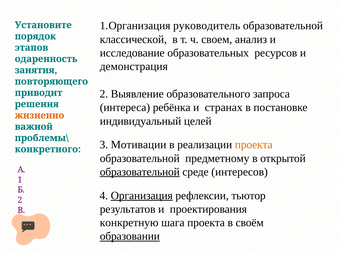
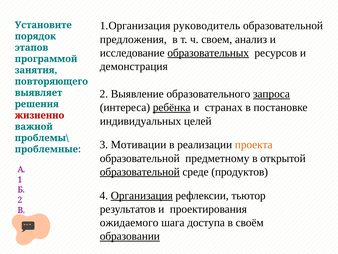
классической: классической -> предложения (133, 39)
образовательных underline: none -> present (208, 53)
одаренность: одаренность -> программой (46, 59)
запроса underline: none -> present (271, 94)
приводит: приводит -> выявляет (39, 93)
ребёнка underline: none -> present (172, 107)
жизненно colour: orange -> red (40, 115)
индивидуальный: индивидуальный -> индивидуальных (141, 121)
конкретного: конкретного -> проблемные (48, 149)
интересов: интересов -> продуктов (240, 172)
конкретную: конкретную -> ожидаемого (129, 222)
шага проекта: проекта -> доступа (206, 222)
